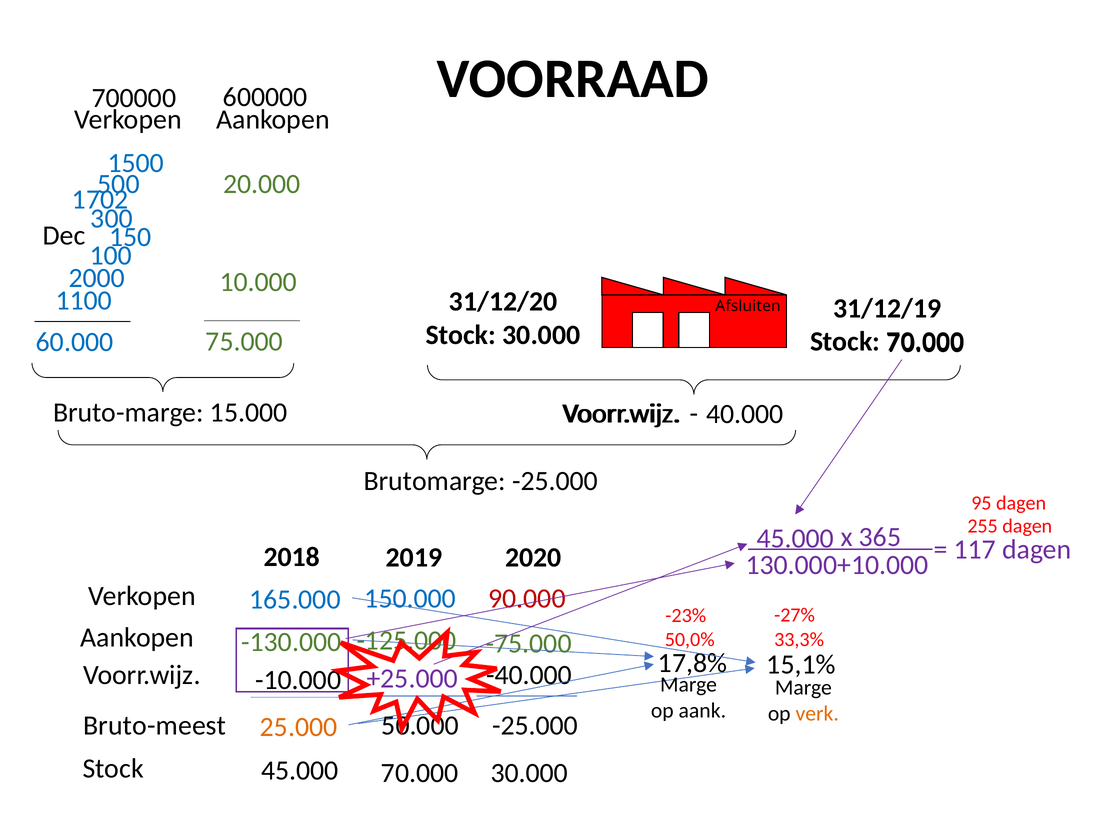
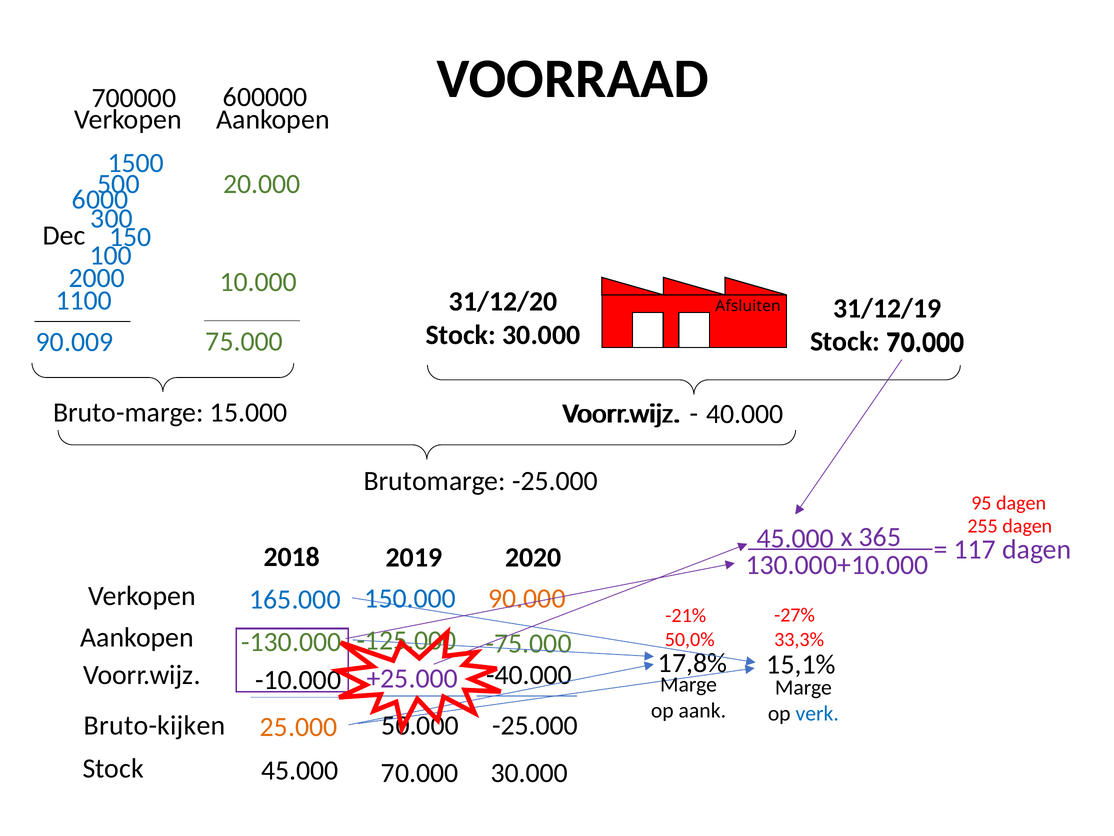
1702: 1702 -> 6000 (100, 200)
60.000: 60.000 -> 90.009 (75, 342)
90.000 colour: red -> orange (527, 598)
-23%: -23% -> -21% (686, 615)
verk colour: orange -> blue (817, 713)
Bruto-meest: Bruto-meest -> Bruto-kijken (155, 725)
